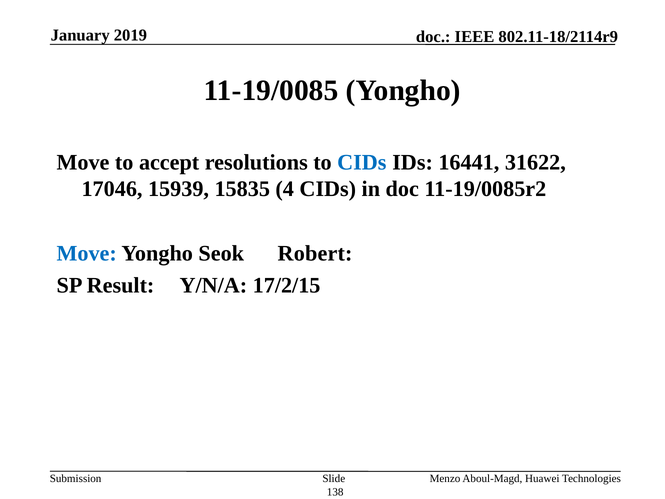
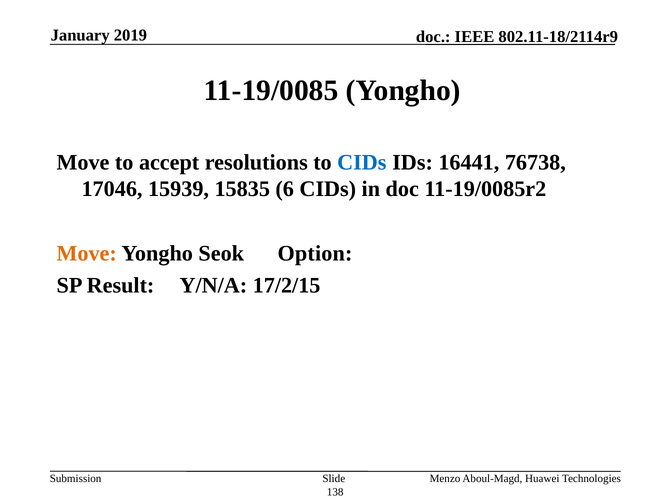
31622: 31622 -> 76738 (535, 162)
4: 4 -> 6 (285, 189)
Move colour: blue -> orange (87, 253)
Robert: Robert -> Option (315, 253)
